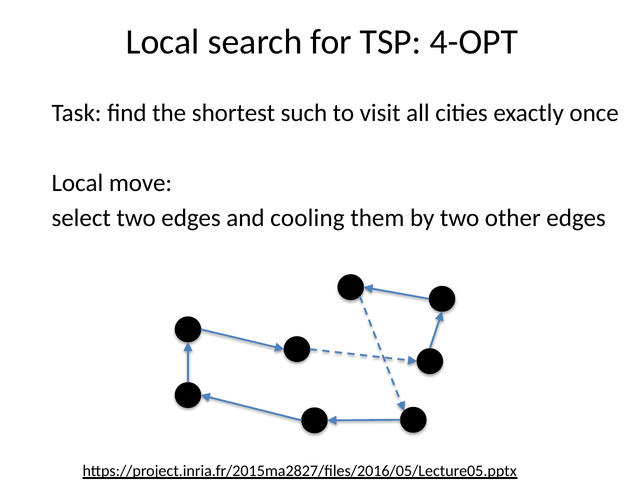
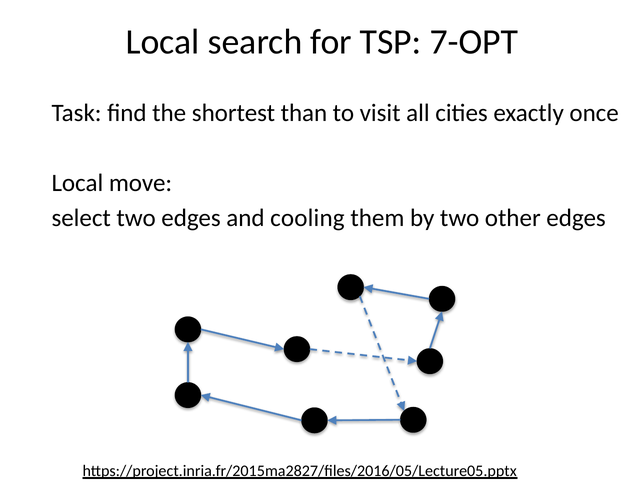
4-OPT: 4-OPT -> 7-OPT (474, 42)
such: such -> than (304, 113)
